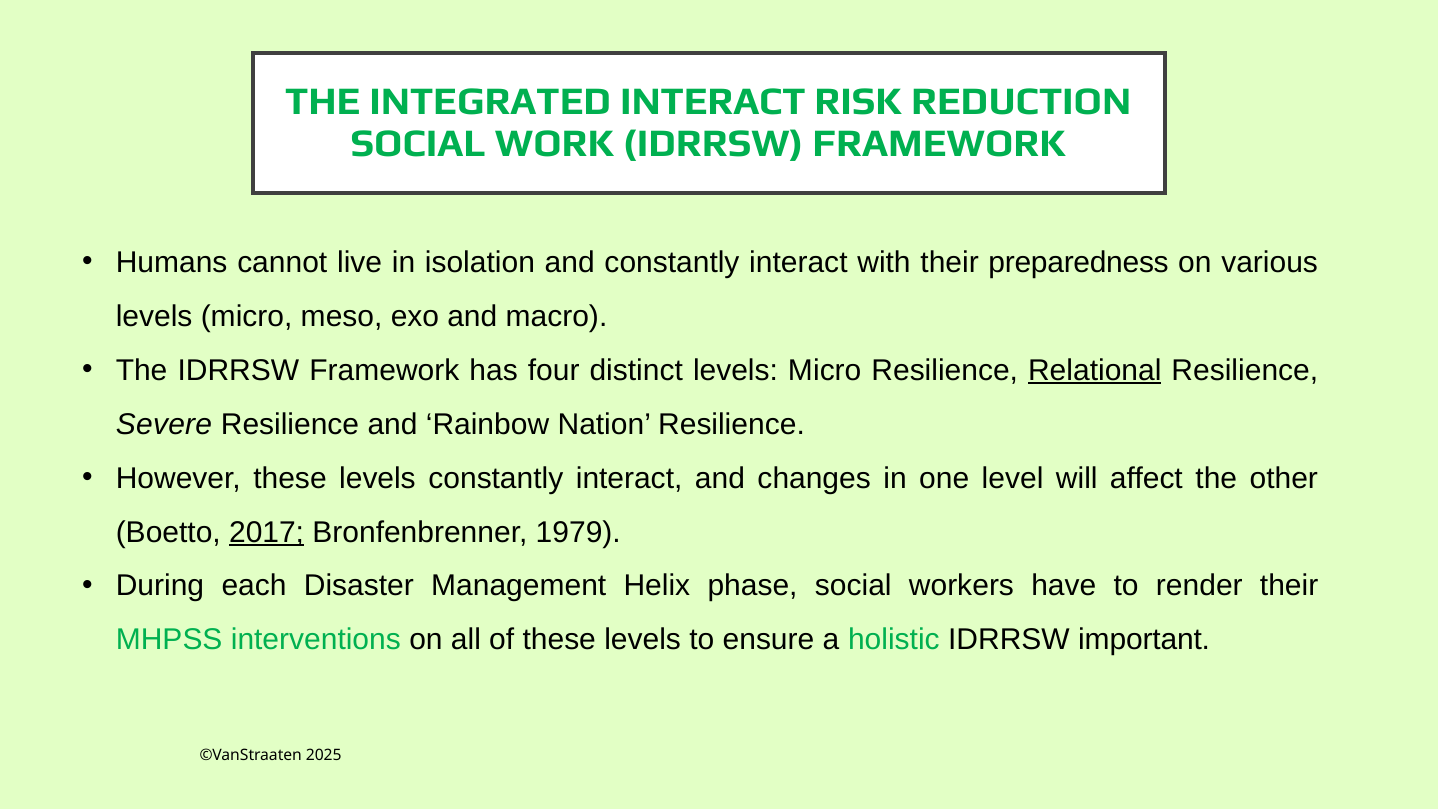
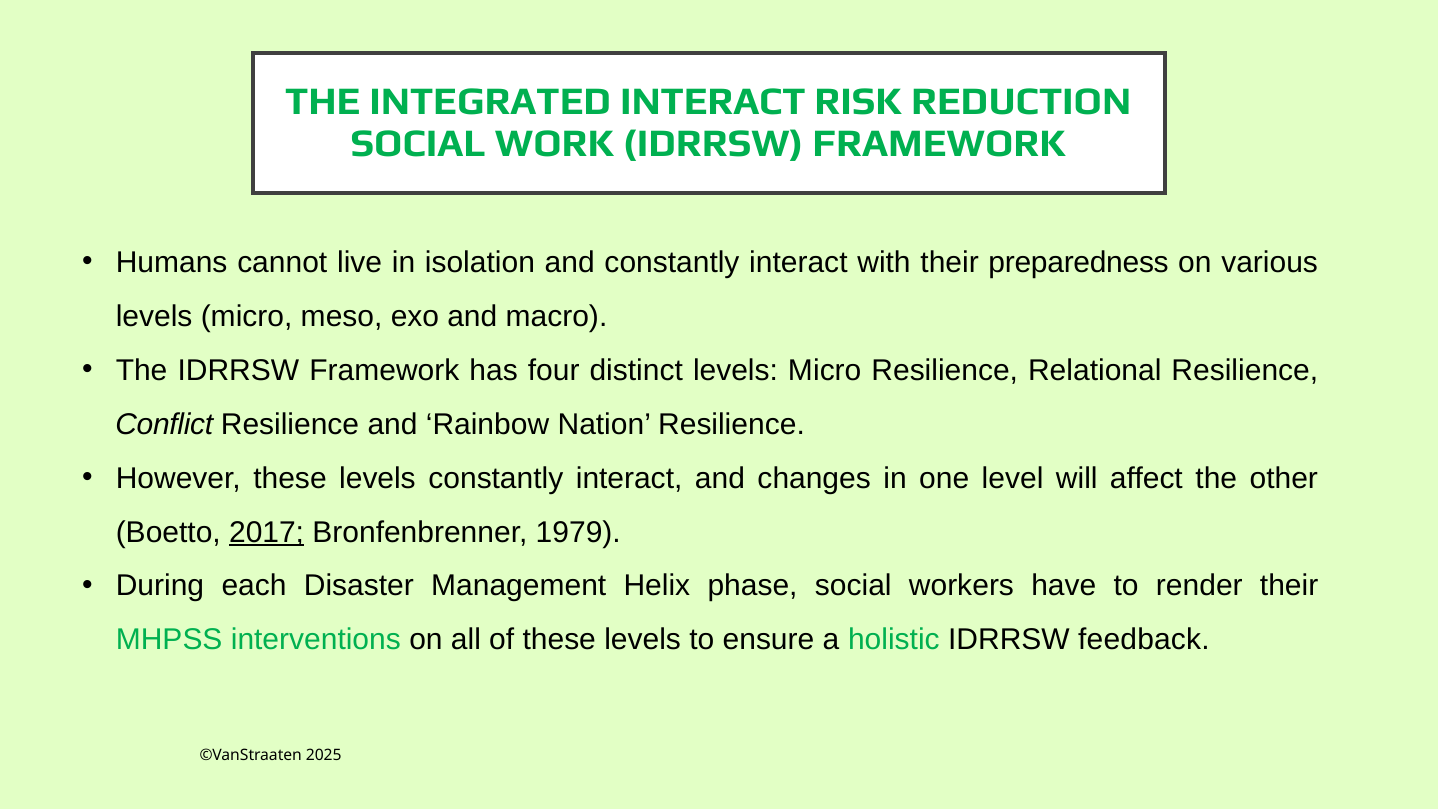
Relational underline: present -> none (1095, 370)
Severe: Severe -> Conflict (164, 424)
important: important -> feedback (1144, 640)
